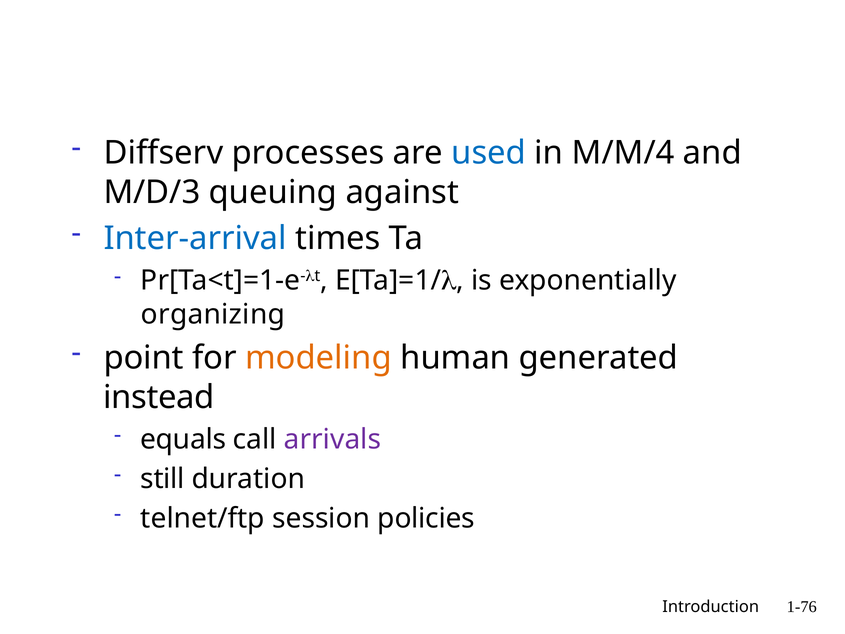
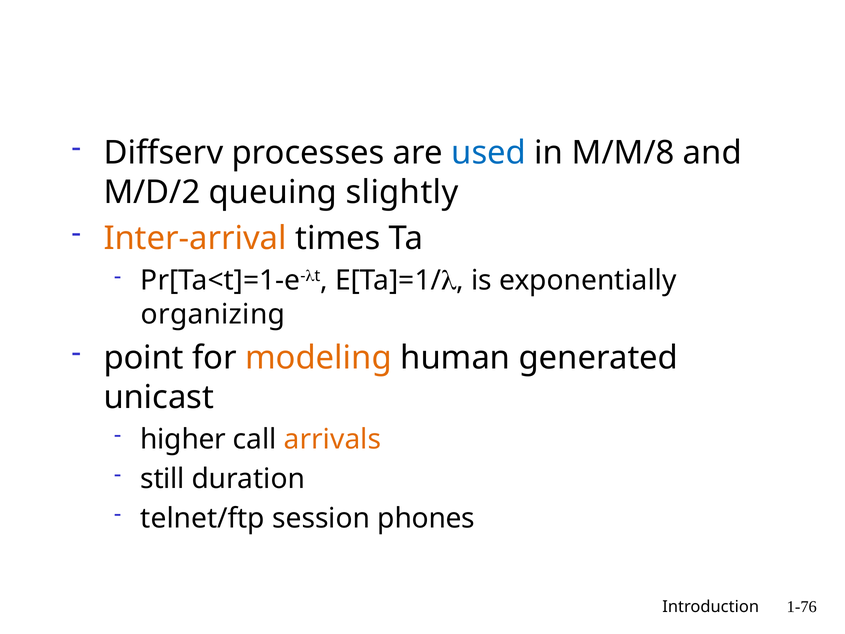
M/M/4: M/M/4 -> M/M/8 (623, 153)
M/D/3: M/D/3 -> M/D/2 (152, 192)
against: against -> slightly (402, 192)
Inter-arrival colour: blue -> orange (195, 238)
instead: instead -> unicast (159, 397)
equals: equals -> higher (183, 439)
arrivals colour: purple -> orange (333, 439)
policies: policies -> phones (426, 518)
